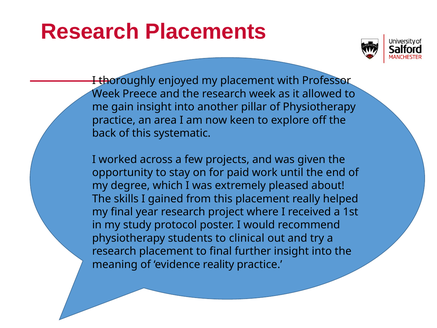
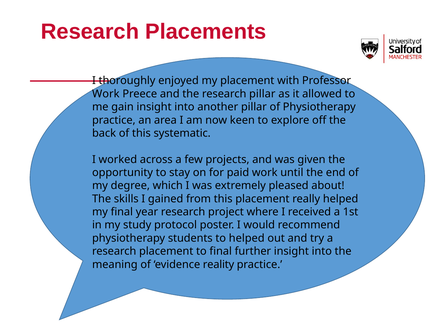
Week: Week -> Work (106, 94)
research week: week -> pillar (262, 94)
to clinical: clinical -> helped (247, 238)
